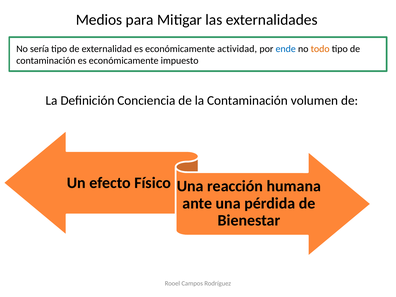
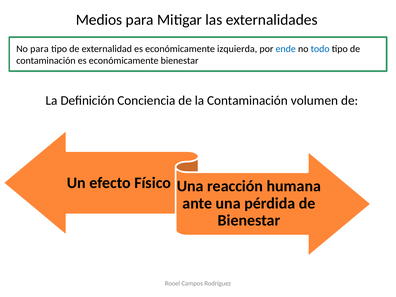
No sería: sería -> para (39, 49)
actividad: actividad -> izquierda (237, 49)
todo colour: orange -> blue (320, 49)
económicamente impuesto: impuesto -> bienestar (180, 61)
